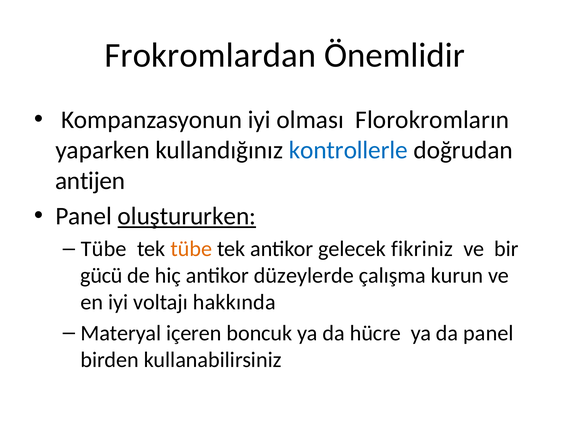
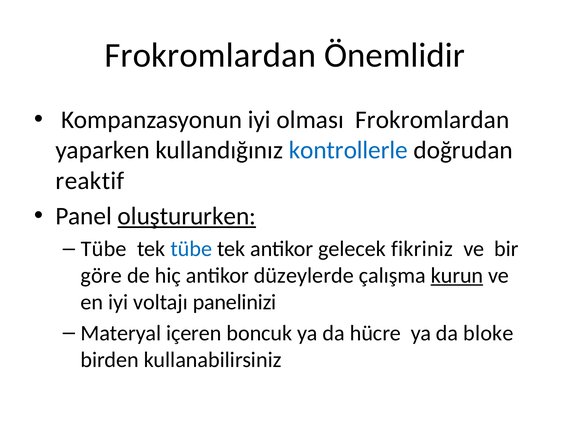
olması Florokromların: Florokromların -> Frokromlardan (432, 120)
antijen: antijen -> reaktif (90, 180)
tübe colour: orange -> blue (191, 249)
gücü: gücü -> göre (101, 275)
kurun underline: none -> present (457, 275)
hakkında: hakkında -> panelinizi (235, 302)
da panel: panel -> bloke (488, 333)
